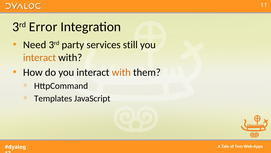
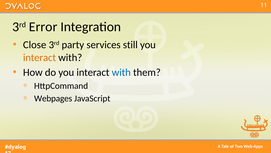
Need: Need -> Close (35, 45)
with colour: orange -> blue (121, 72)
Templates: Templates -> Webpages (53, 98)
